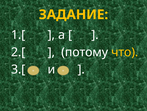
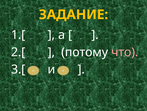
что colour: yellow -> pink (125, 52)
